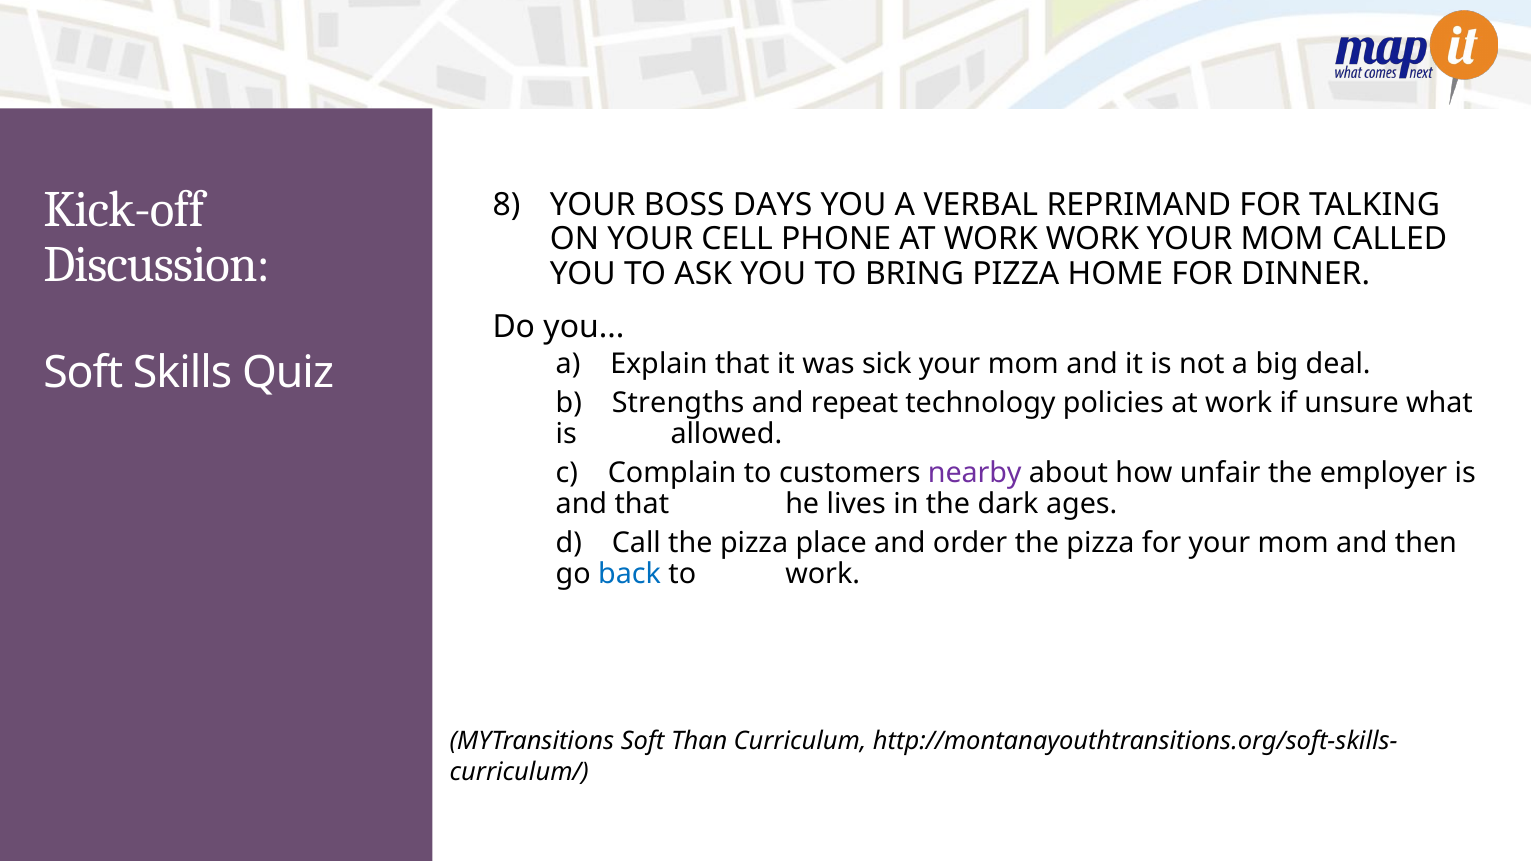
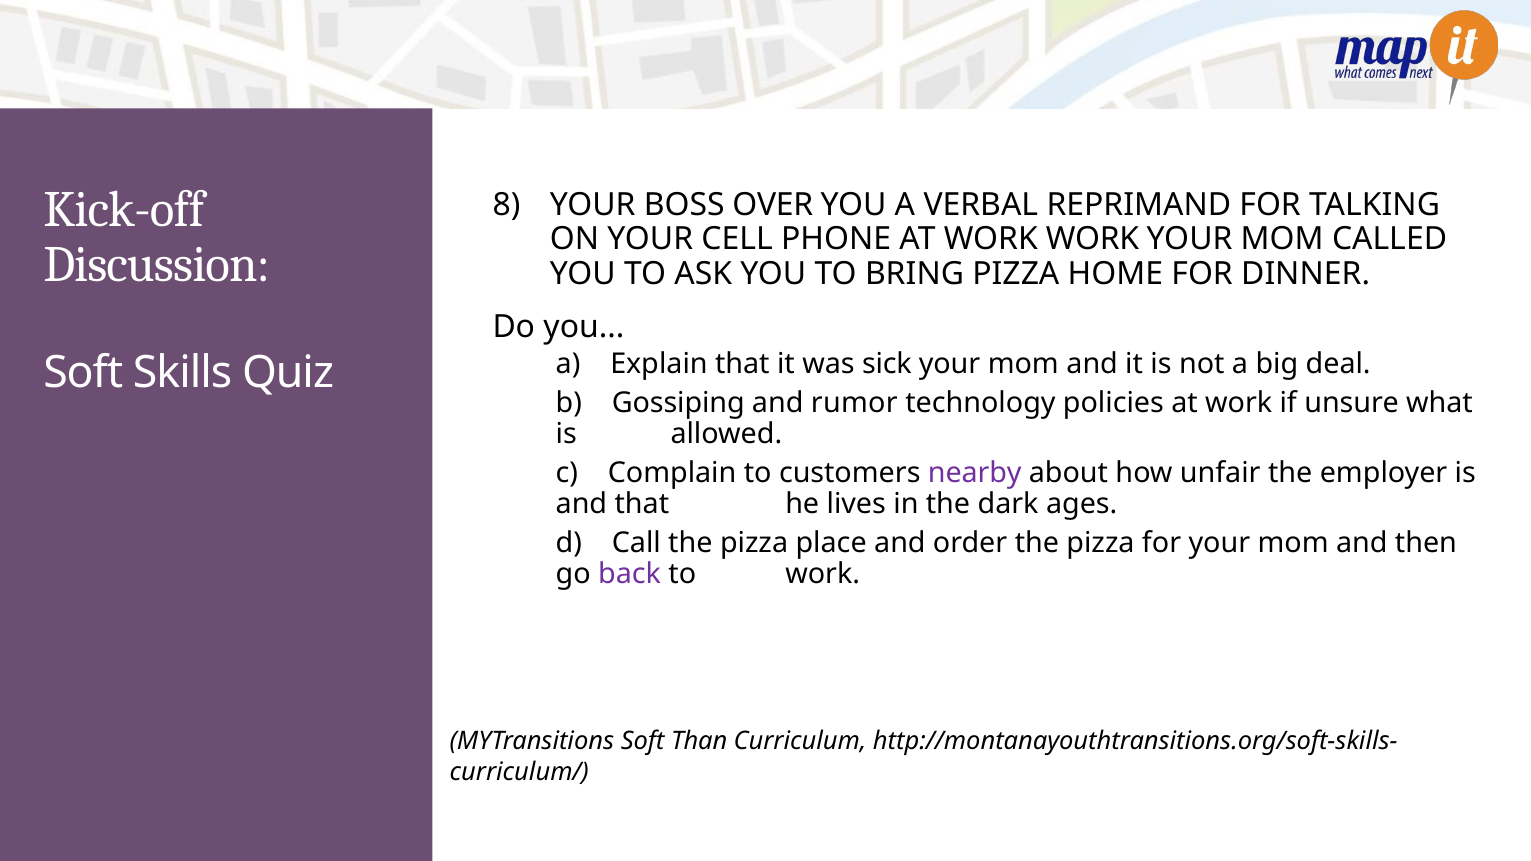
DAYS: DAYS -> OVER (773, 205)
Strengths: Strengths -> Gossiping (678, 403)
repeat: repeat -> rumor (854, 403)
back colour: blue -> purple (630, 574)
